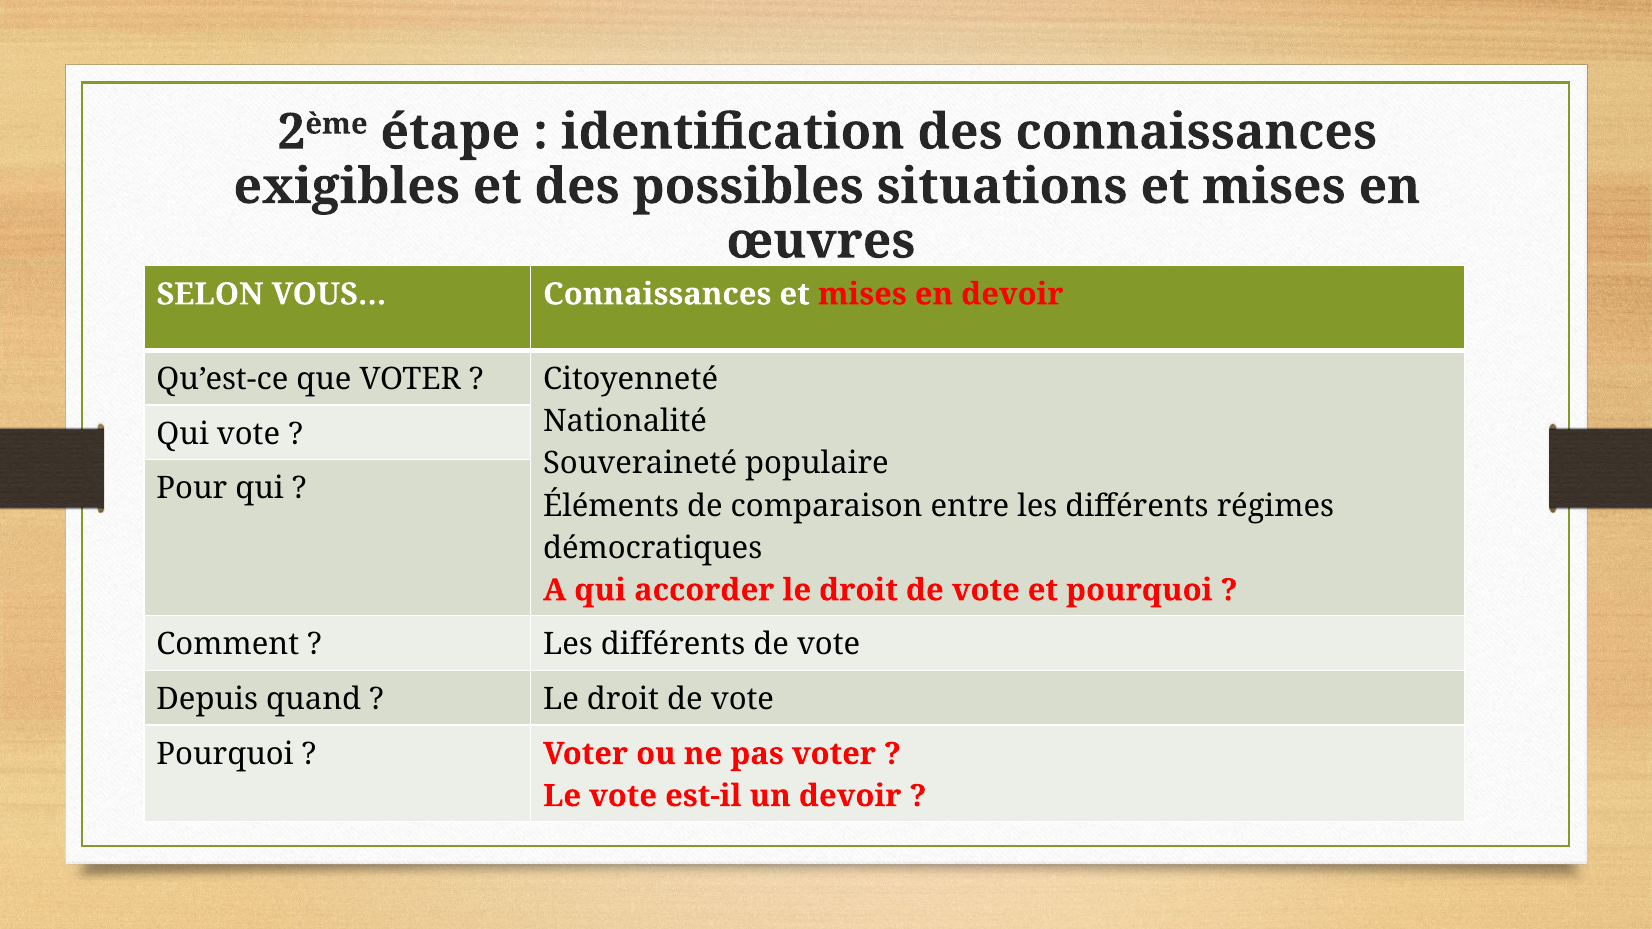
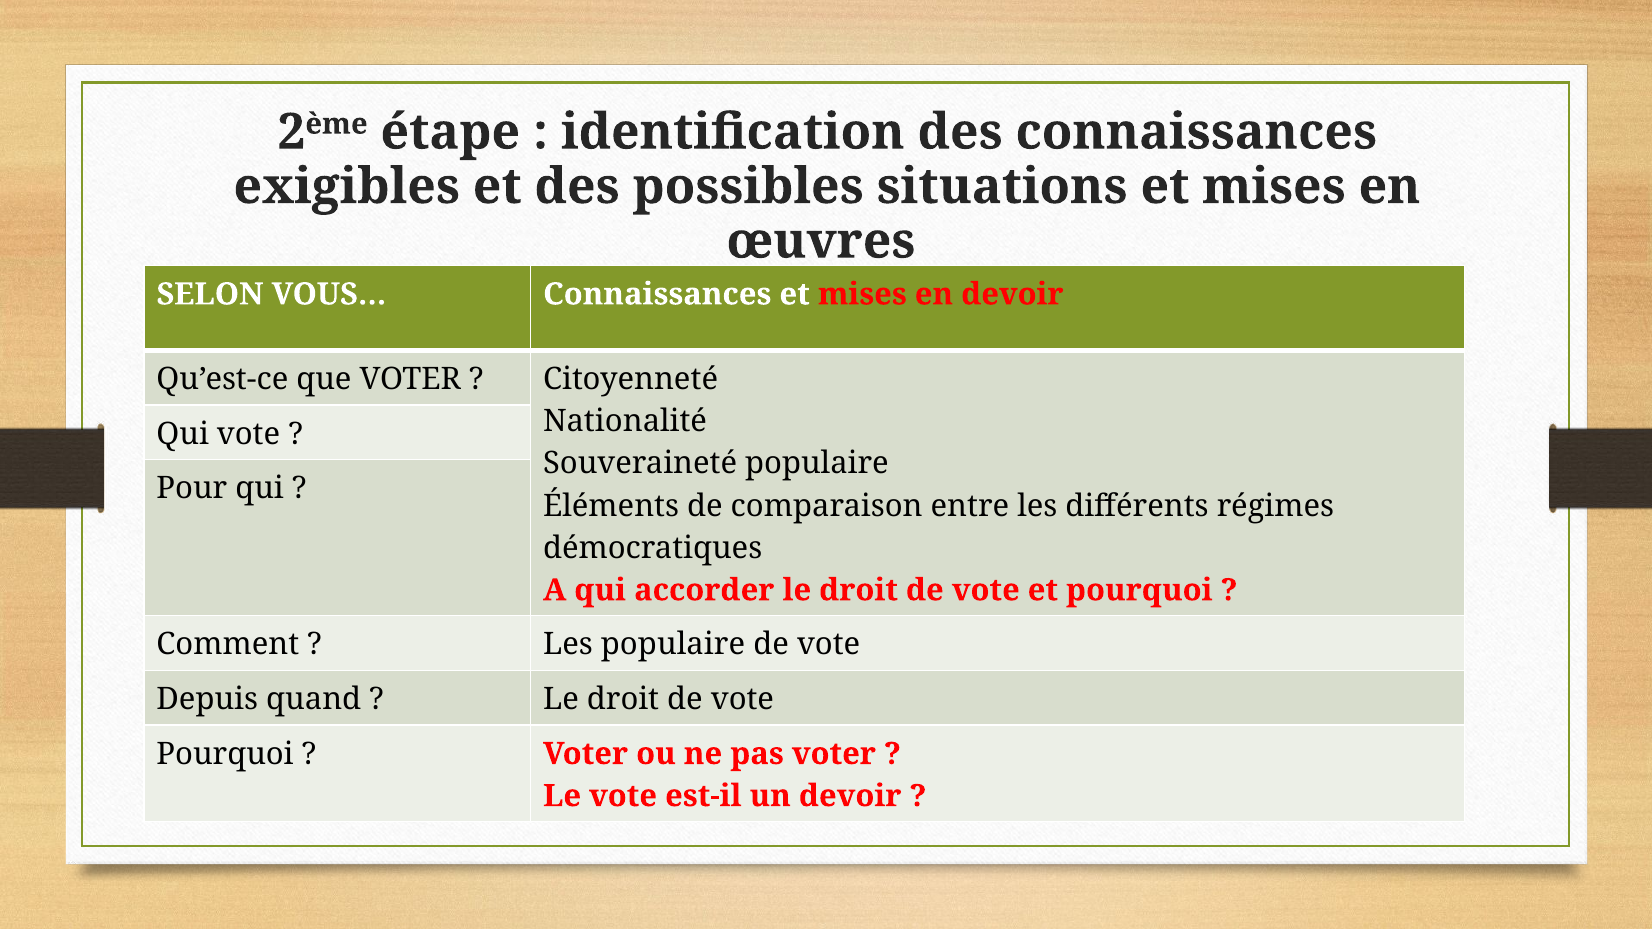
différents: différents -> populaire (673, 645)
